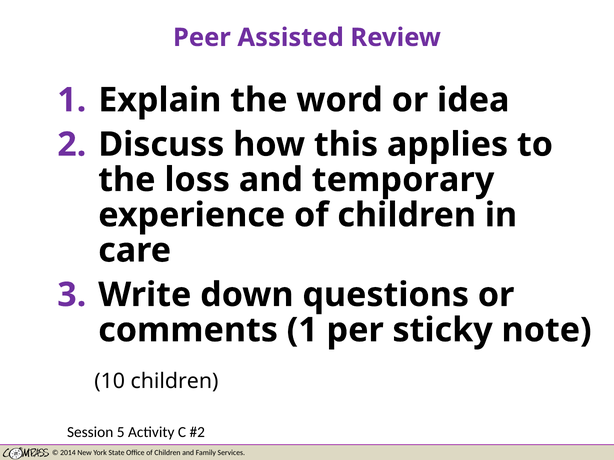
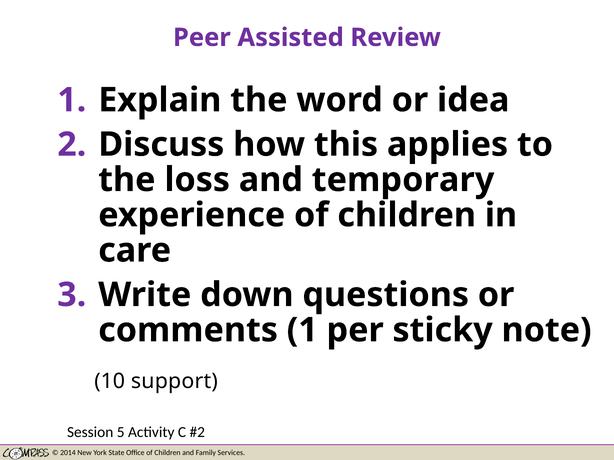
10 children: children -> support (174, 382)
